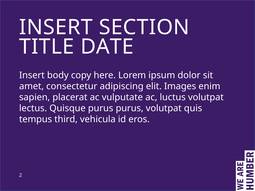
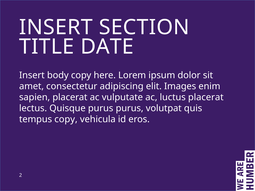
luctus volutpat: volutpat -> placerat (206, 97)
tempus third: third -> copy (66, 119)
